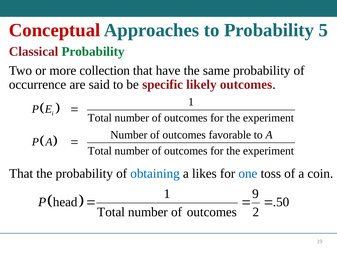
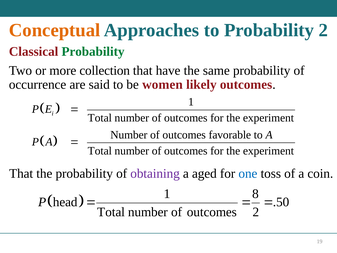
Conceptual colour: red -> orange (55, 30)
Probability 5: 5 -> 2 (323, 30)
specific: specific -> women (162, 85)
obtaining colour: blue -> purple (155, 173)
likes: likes -> aged (204, 173)
9: 9 -> 8 (255, 194)
